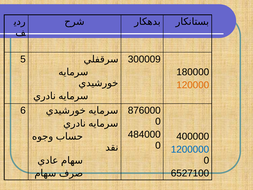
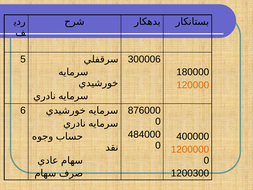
300009: 300009 -> 300006 (144, 59)
1200000 colour: blue -> orange (190, 149)
6527100: 6527100 -> 1200300 (190, 173)
